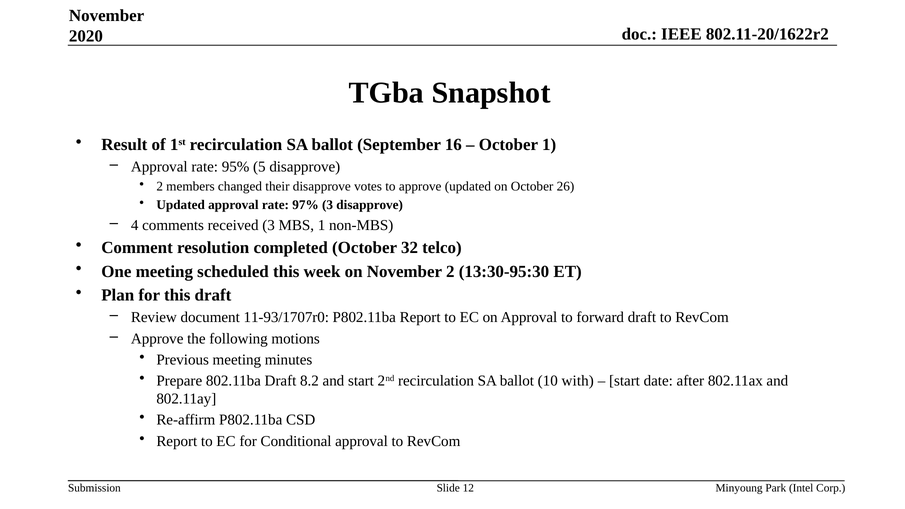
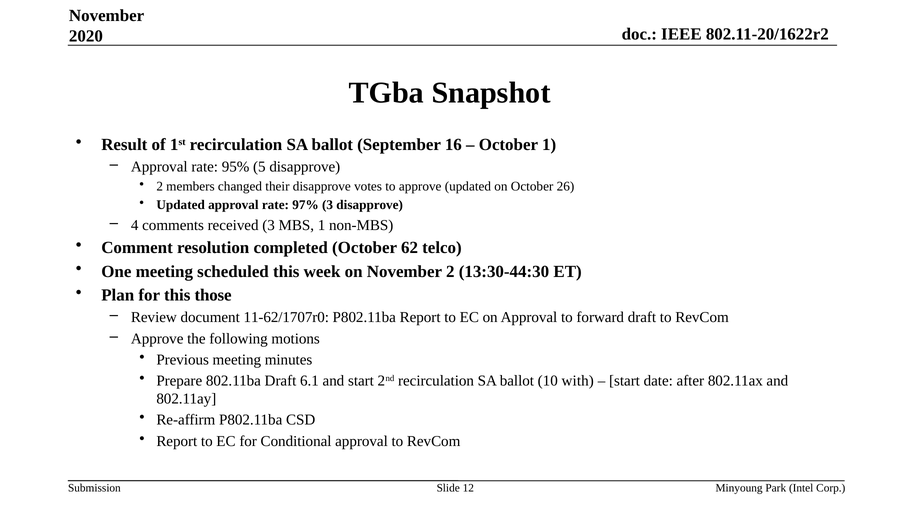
32: 32 -> 62 (410, 248)
13:30-95:30: 13:30-95:30 -> 13:30-44:30 (504, 272)
this draft: draft -> those (213, 295)
11-93/1707r0: 11-93/1707r0 -> 11-62/1707r0 (286, 317)
8.2: 8.2 -> 6.1 (309, 381)
